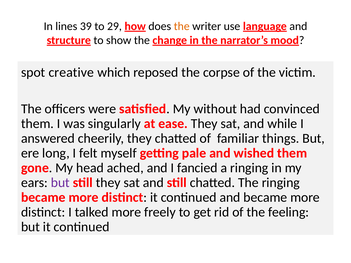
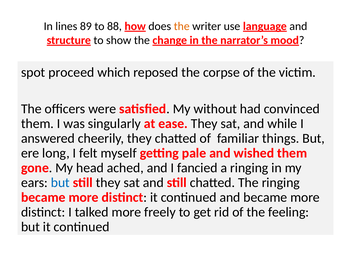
39: 39 -> 89 (86, 26)
29: 29 -> 88 (114, 26)
creative: creative -> proceed (71, 72)
but colour: purple -> blue (60, 183)
